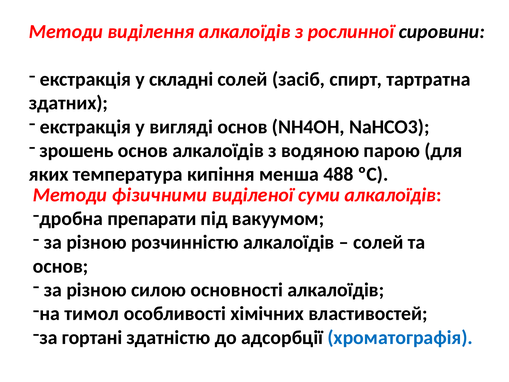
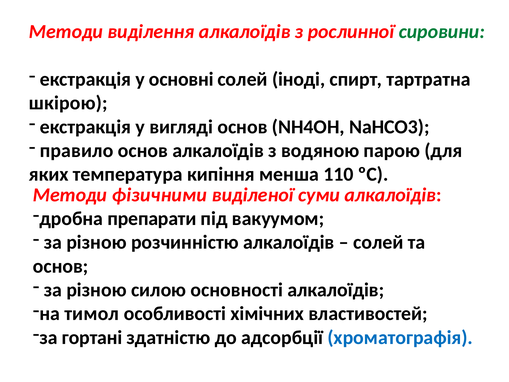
сировини colour: black -> green (442, 32)
складні: складні -> основні (181, 79)
засіб: засіб -> іноді (299, 79)
здатних: здатних -> шкірою (68, 103)
зрошень: зрошень -> правило (77, 150)
488: 488 -> 110 (338, 174)
